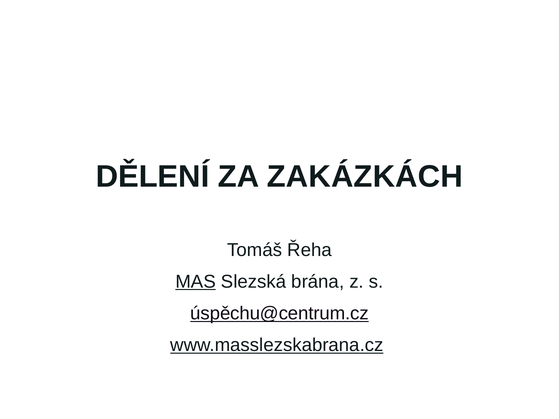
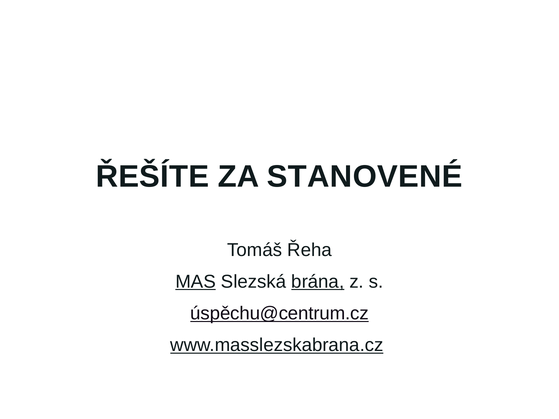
DĚLENÍ: DĚLENÍ -> ŘEŠÍTE (152, 177)
ZAKÁZKÁCH: ZAKÁZKÁCH -> STANOVENÉ (365, 177)
brána underline: none -> present (318, 282)
